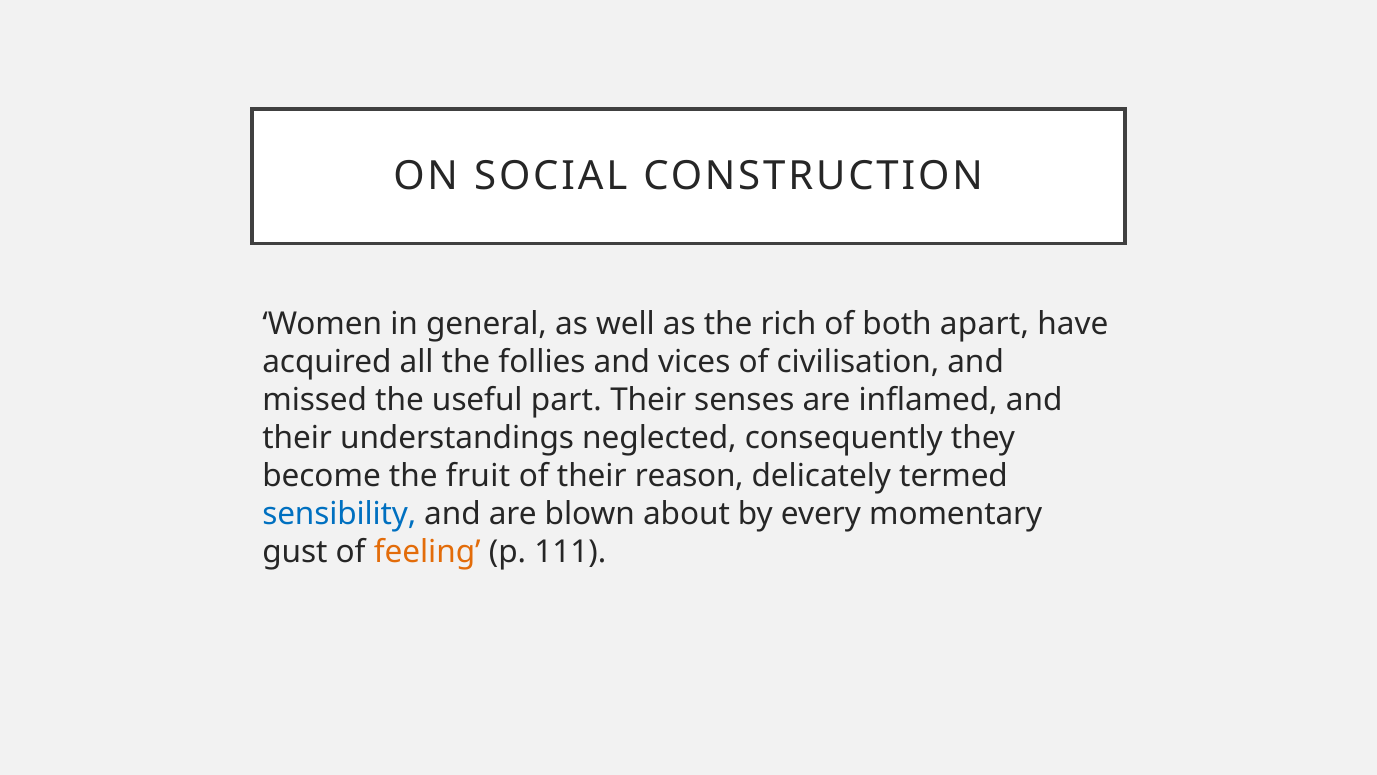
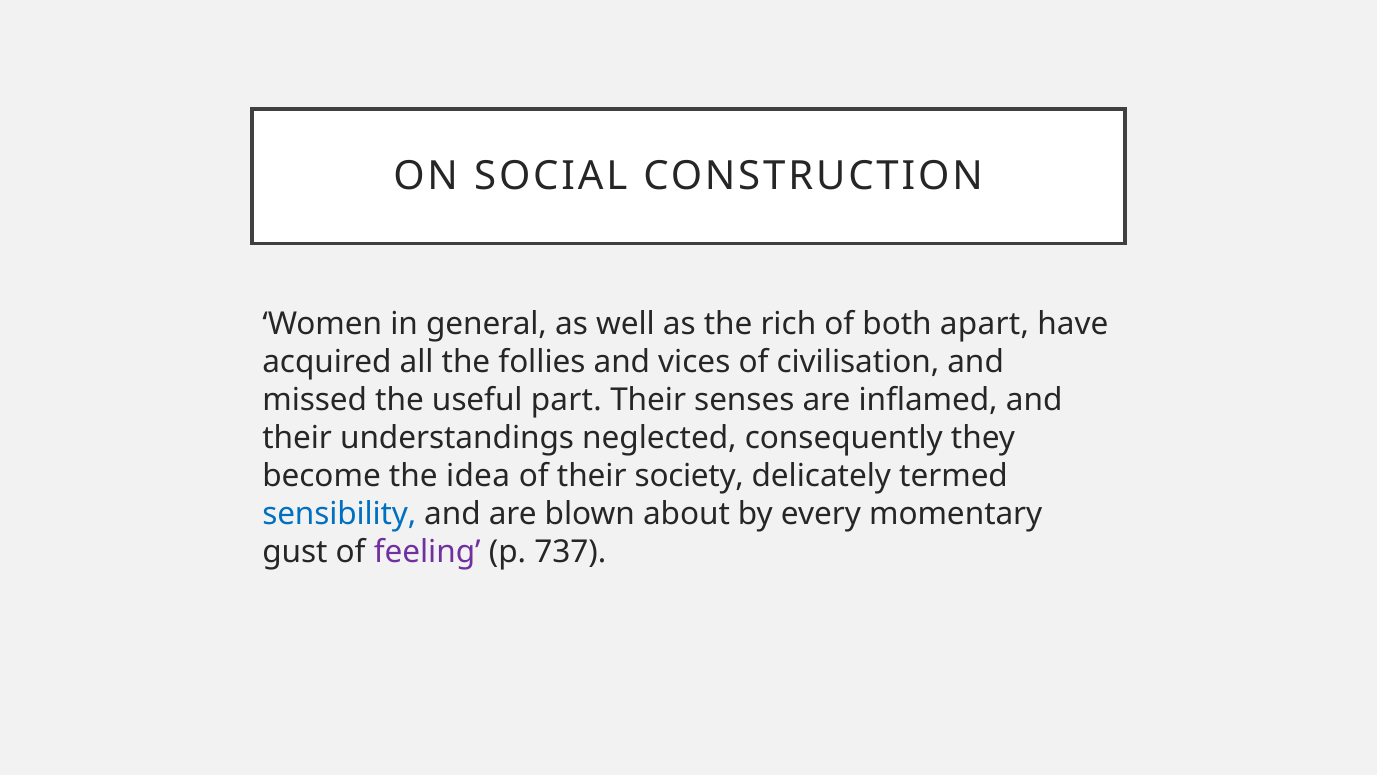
fruit: fruit -> idea (478, 476)
reason: reason -> society (689, 476)
feeling colour: orange -> purple (427, 551)
111: 111 -> 737 (570, 551)
